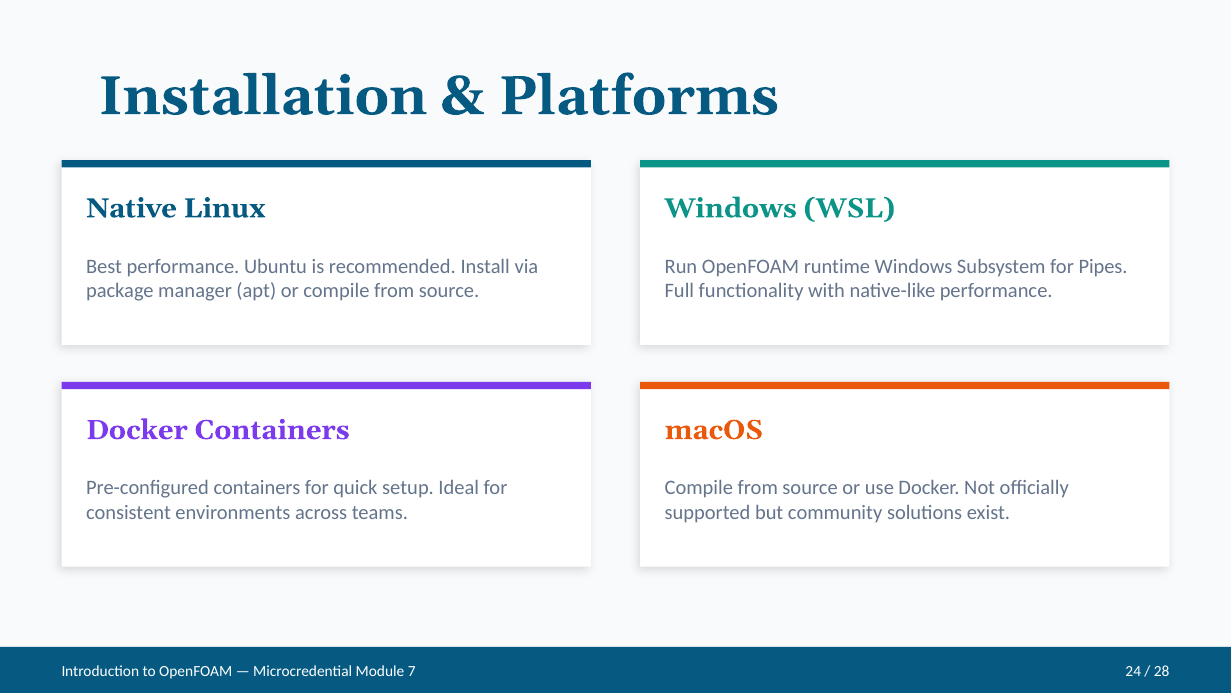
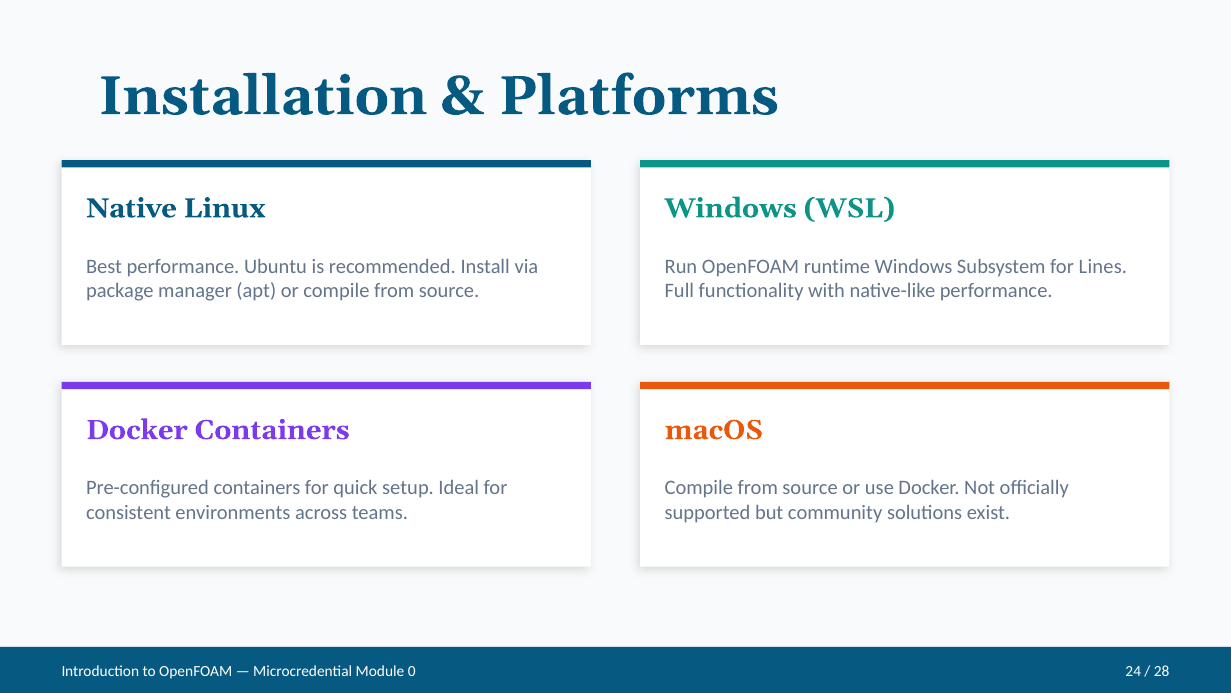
Pipes: Pipes -> Lines (1103, 266)
7: 7 -> 0 (412, 670)
